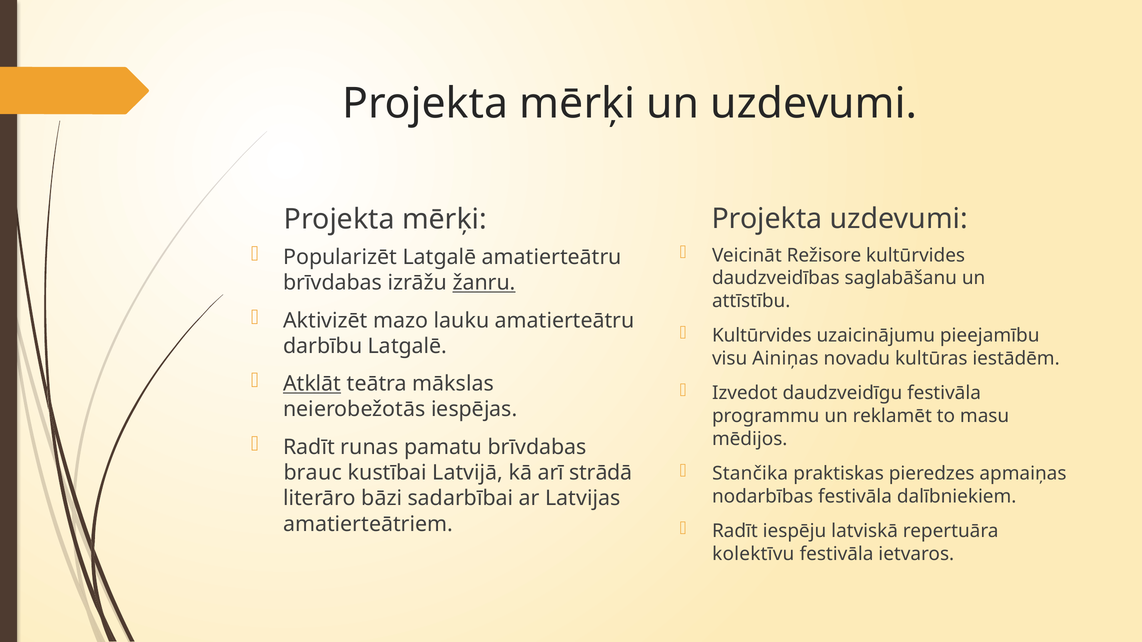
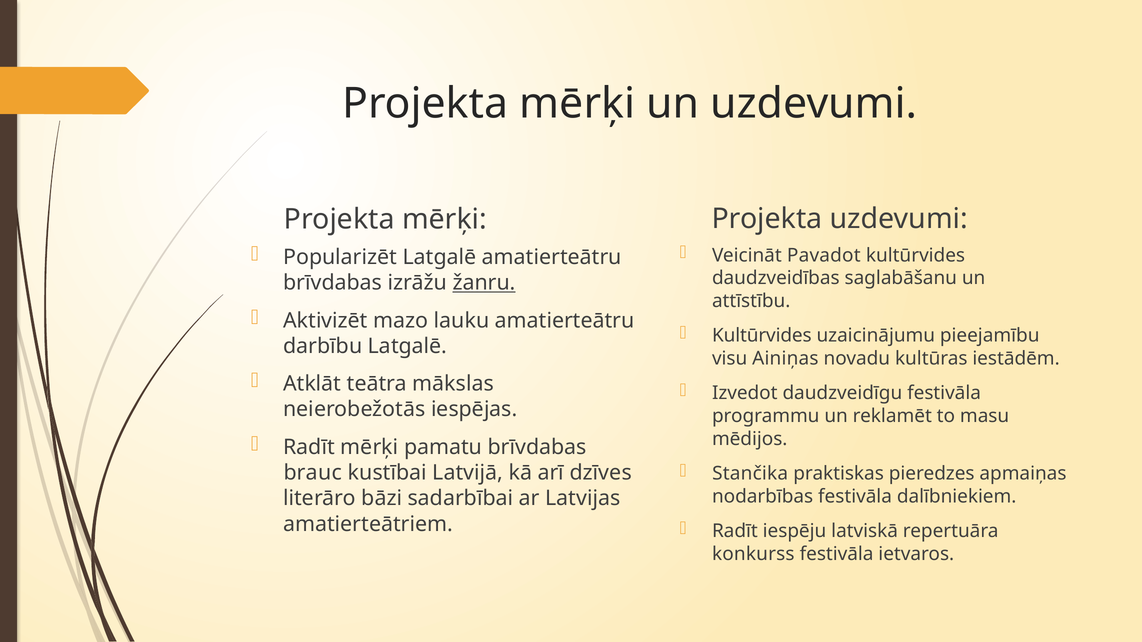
Režisore: Režisore -> Pavadot (824, 255)
Atklāt underline: present -> none (312, 384)
Radīt runas: runas -> mērķi (369, 447)
strādā: strādā -> dzīves (601, 473)
kolektīvu: kolektīvu -> konkurss (753, 554)
